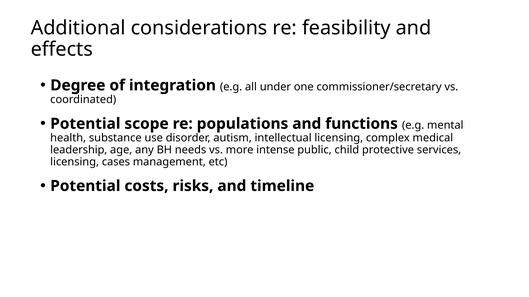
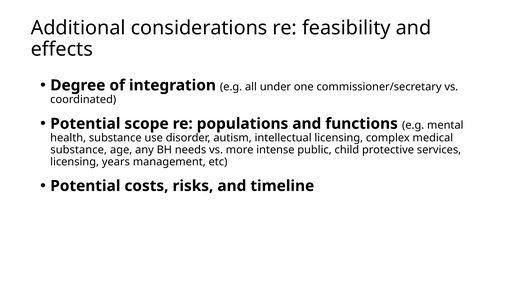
leadership: leadership -> substance (79, 150)
cases: cases -> years (116, 162)
